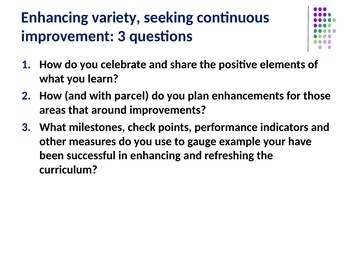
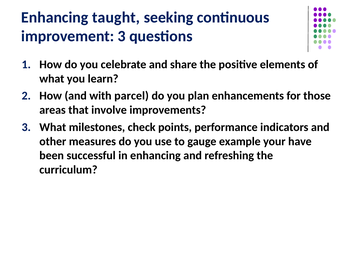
variety: variety -> taught (116, 17)
around: around -> involve (109, 110)
